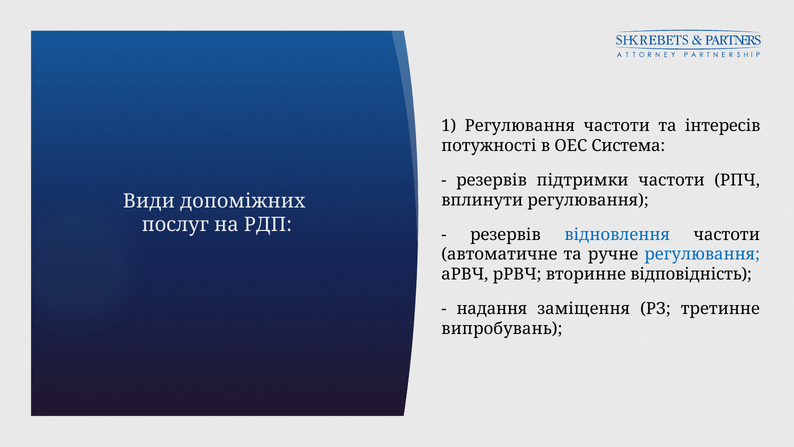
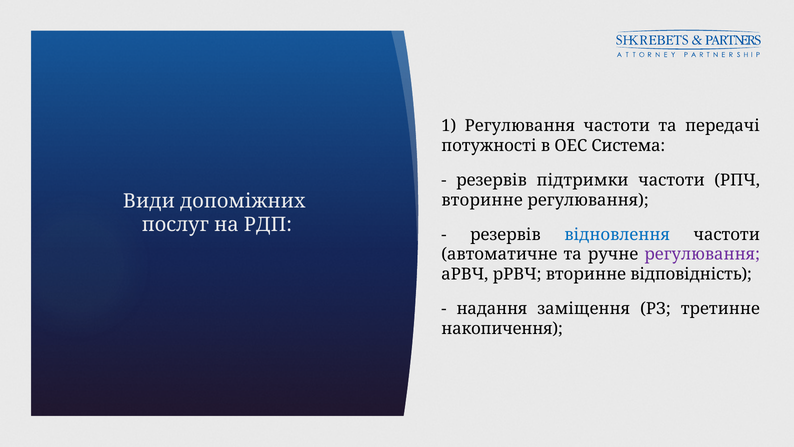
інтересів: інтересів -> передачі (723, 126)
вплинути: вплинути -> вторинне (482, 200)
регулювання colour: blue -> purple (702, 254)
випробувань: випробувань -> накопичення (502, 328)
